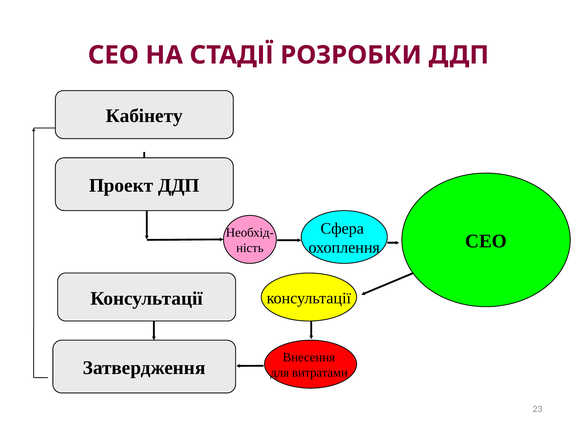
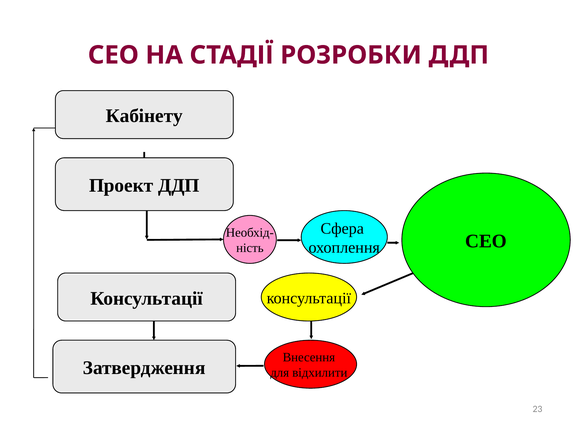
витратами: витратами -> відхилити (320, 373)
